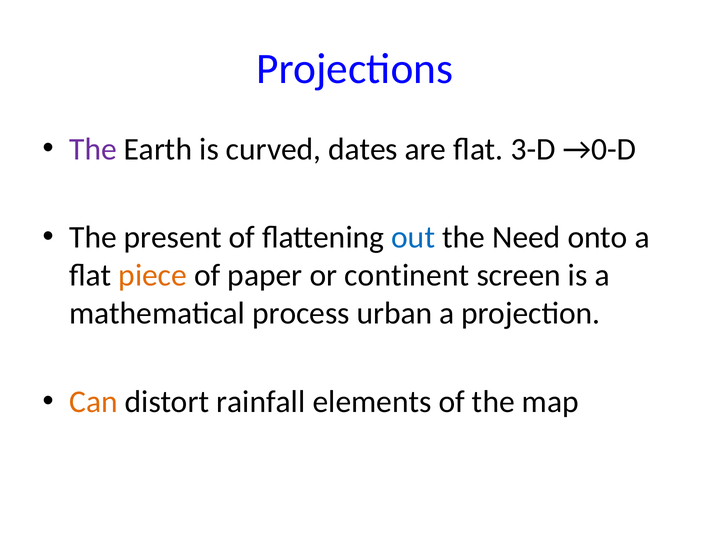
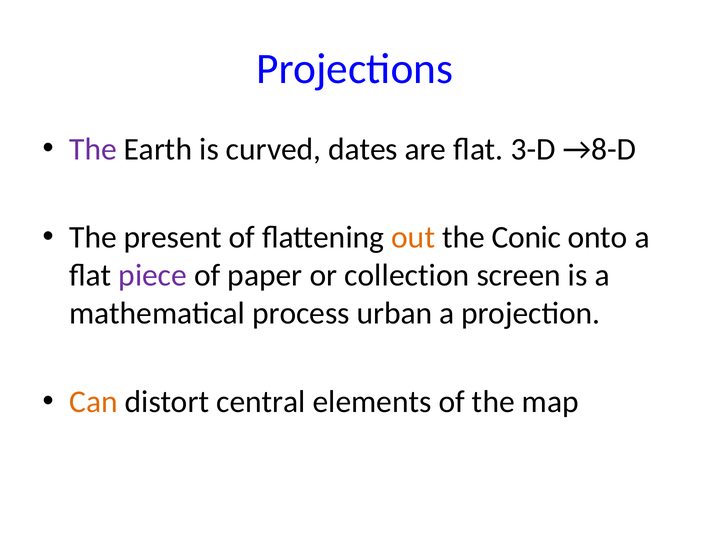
→0-D: →0-D -> →8-D (600, 149)
out colour: blue -> orange (413, 237)
Need: Need -> Conic (526, 237)
piece colour: orange -> purple (153, 275)
continent: continent -> collection (407, 275)
rainfall: rainfall -> central (261, 401)
